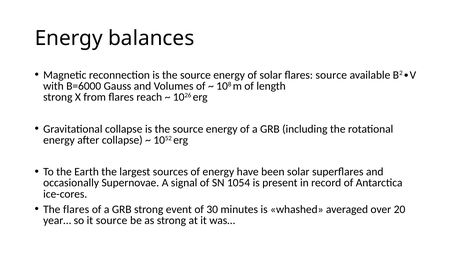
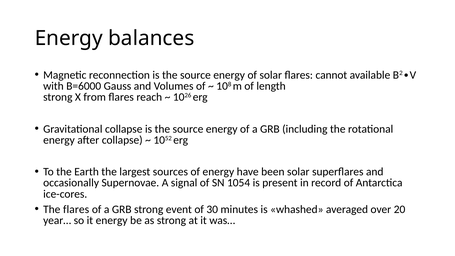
flares source: source -> cannot (331, 75)
it source: source -> energy (112, 220)
